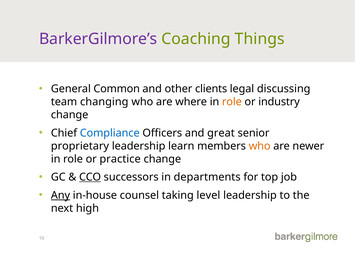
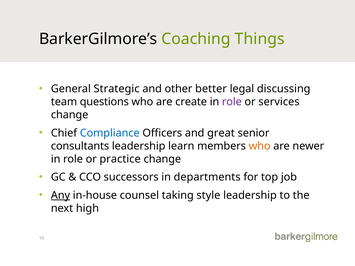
BarkerGilmore’s colour: purple -> black (98, 39)
Common: Common -> Strategic (117, 89)
clients: clients -> better (211, 89)
changing: changing -> questions (104, 102)
where: where -> create (191, 102)
role colour: orange -> purple (232, 102)
industry: industry -> services (279, 102)
proprietary: proprietary -> consultants (80, 146)
CCO underline: present -> none (90, 177)
level: level -> style (208, 195)
